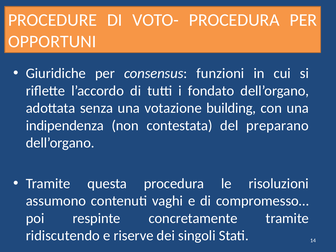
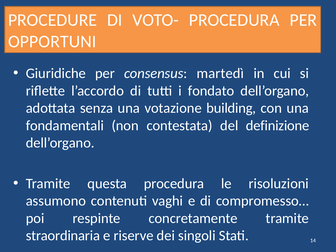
funzioni: funzioni -> martedì (220, 73)
indipendenza: indipendenza -> fondamentali (65, 125)
preparano: preparano -> definizione (278, 125)
ridiscutendo: ridiscutendo -> straordinaria (63, 236)
